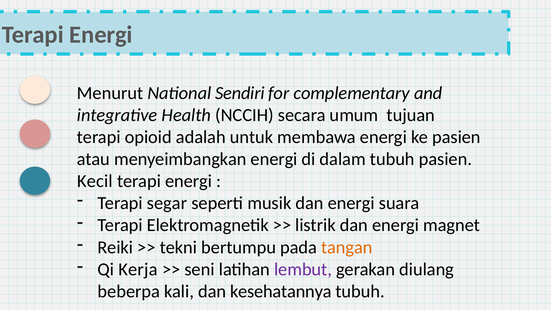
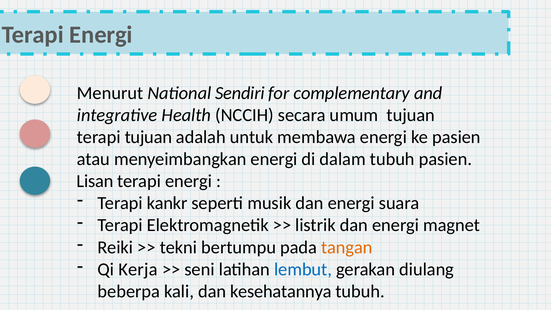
terapi opioid: opioid -> tujuan (148, 137)
Kecil: Kecil -> Lisan (95, 181)
segar: segar -> kankr (167, 203)
lembut colour: purple -> blue (303, 269)
